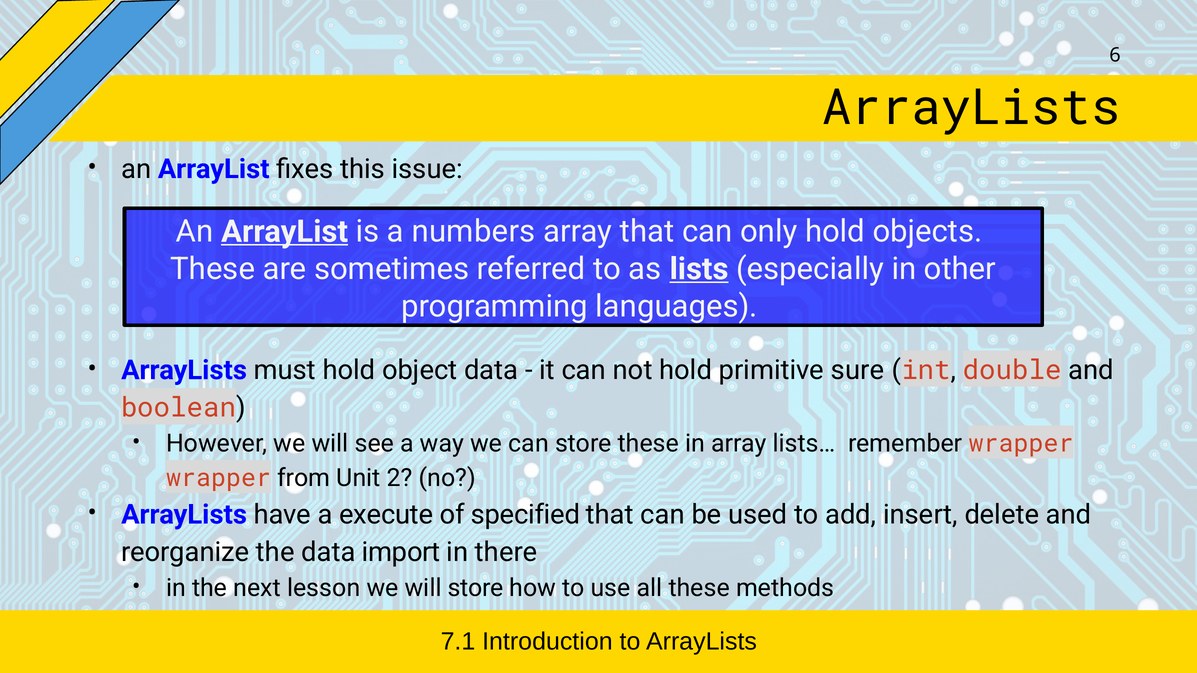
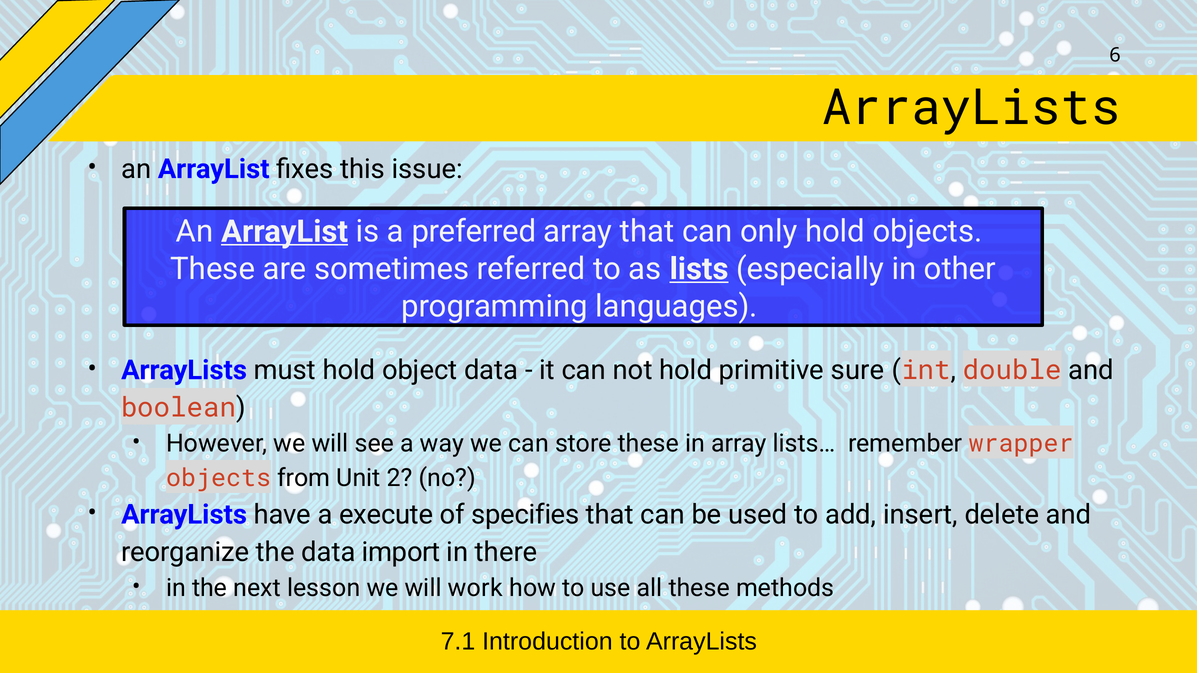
numbers: numbers -> preferred (474, 232)
wrapper: wrapper -> objects (219, 478)
specified: specified -> specifies (525, 515)
will store: store -> work (475, 588)
